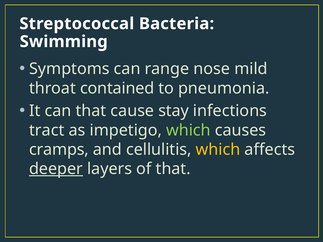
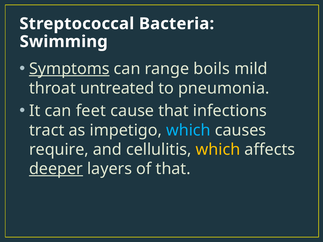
Symptoms underline: none -> present (69, 69)
nose: nose -> boils (212, 69)
contained: contained -> untreated (117, 88)
can that: that -> feet (91, 111)
cause stay: stay -> that (174, 111)
which colour: light green -> light blue (188, 130)
cramps: cramps -> require (59, 150)
